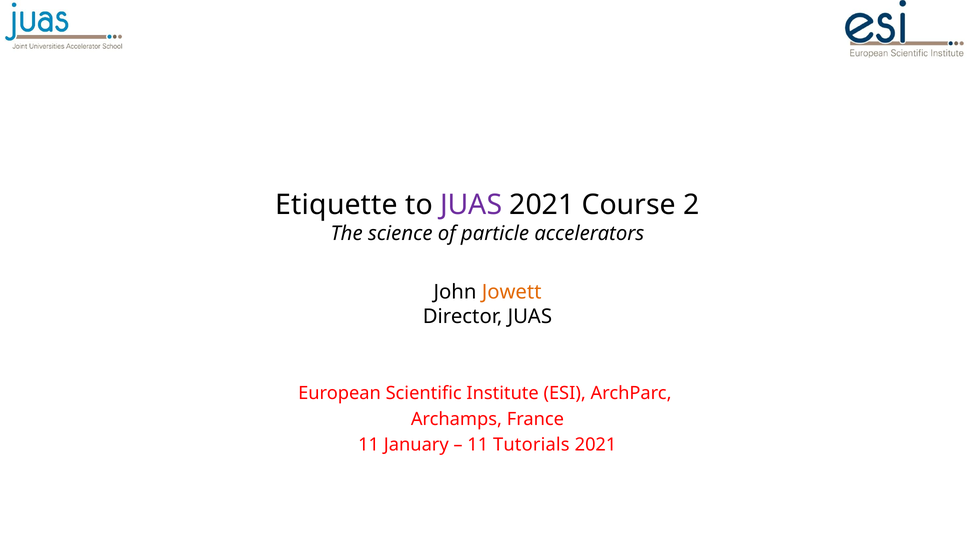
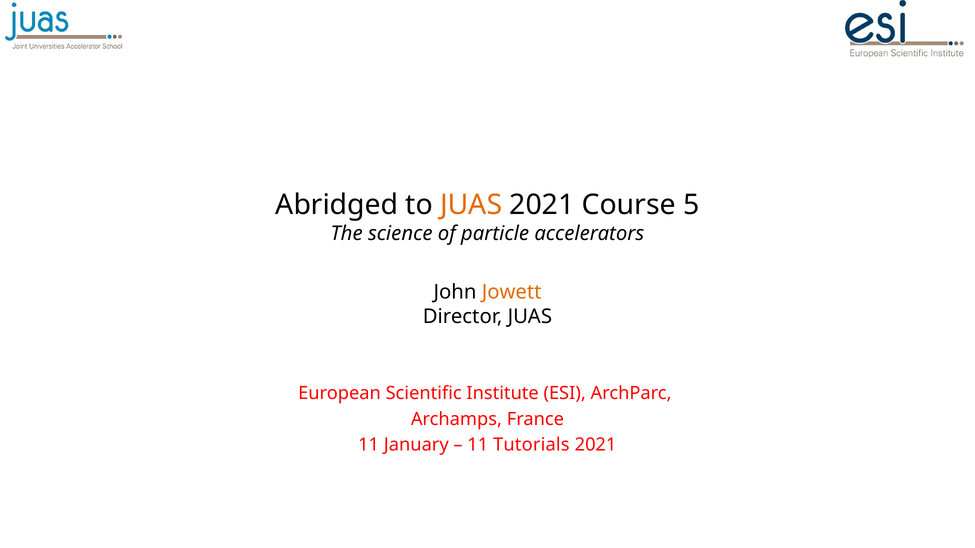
Etiquette: Etiquette -> Abridged (337, 205)
JUAS colour: purple -> orange (471, 205)
2: 2 -> 5 (691, 205)
